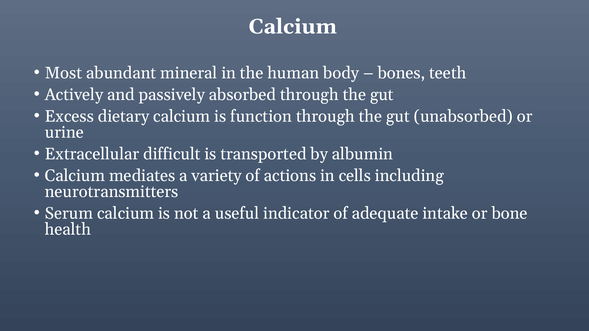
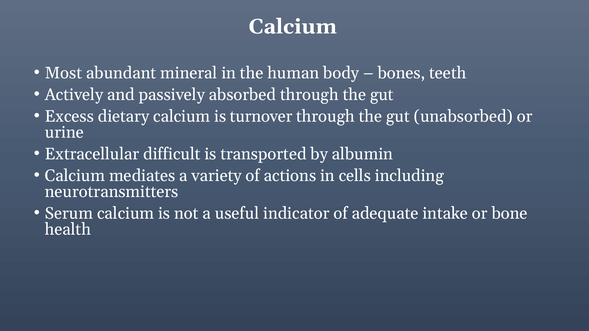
function: function -> turnover (261, 116)
